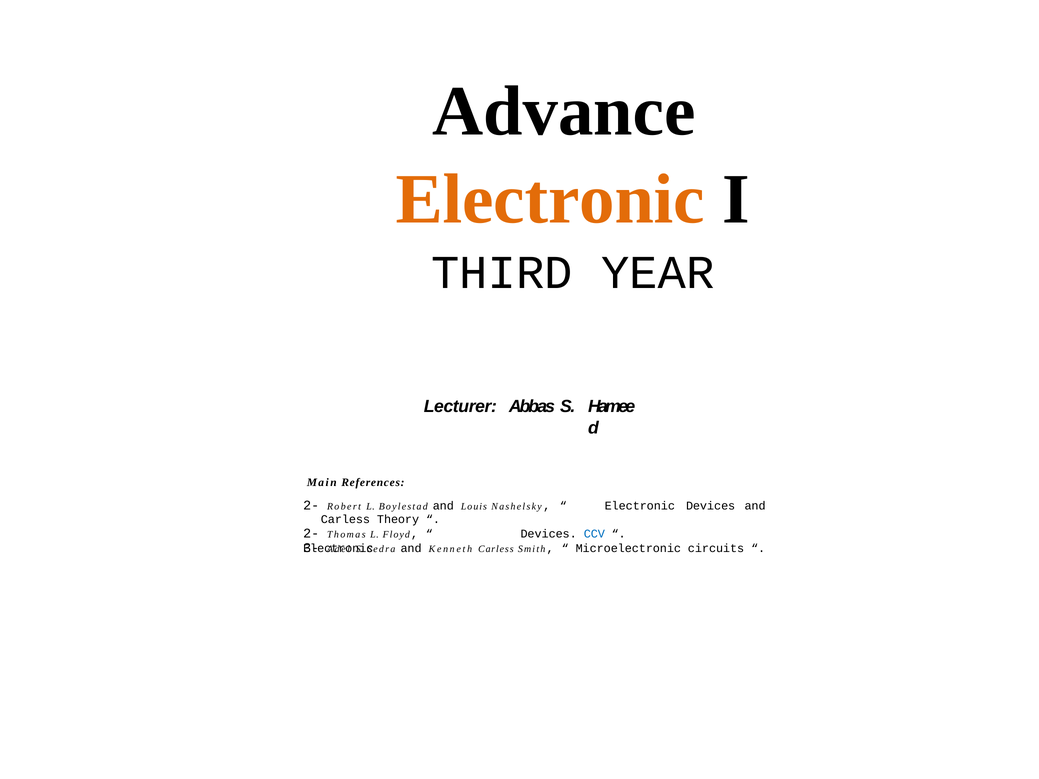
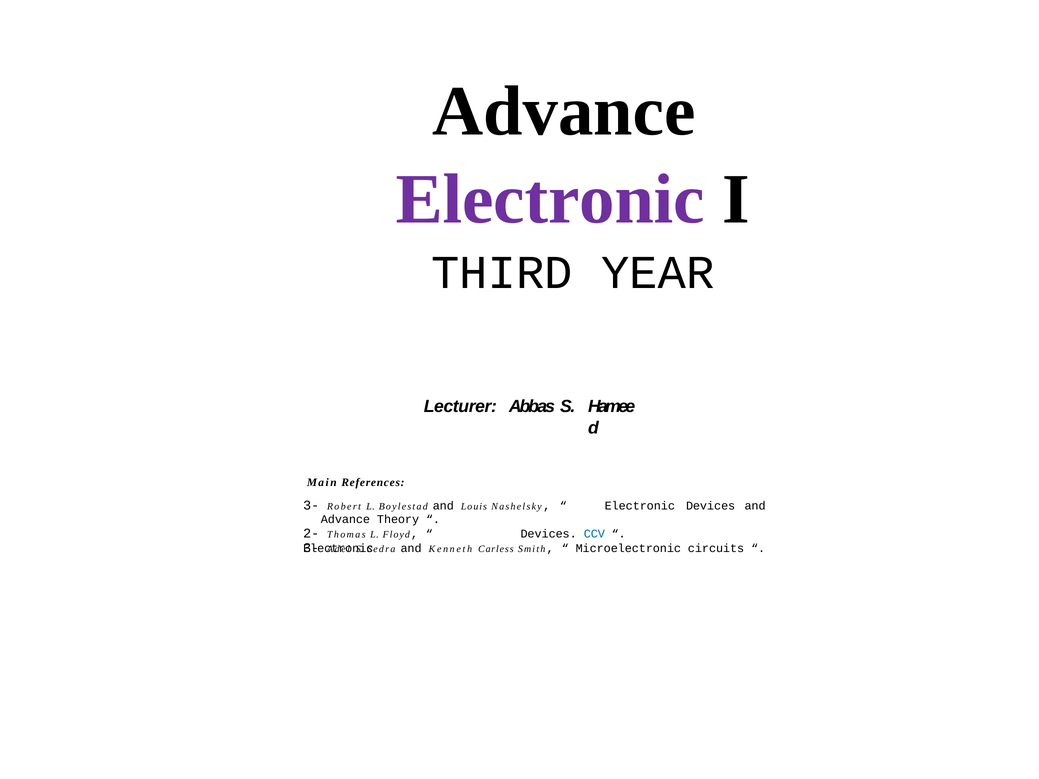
Electronic colour: orange -> purple (550, 199)
2-: 2- -> 3- (311, 506)
Carless: Carless -> Advance (345, 520)
